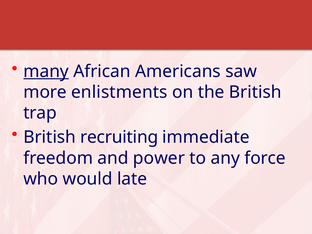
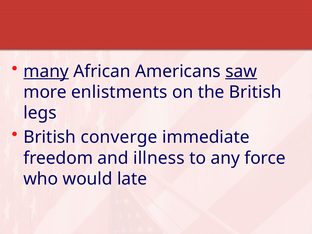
saw underline: none -> present (241, 71)
trap: trap -> legs (40, 113)
recruiting: recruiting -> converge (119, 137)
power: power -> illness (159, 158)
